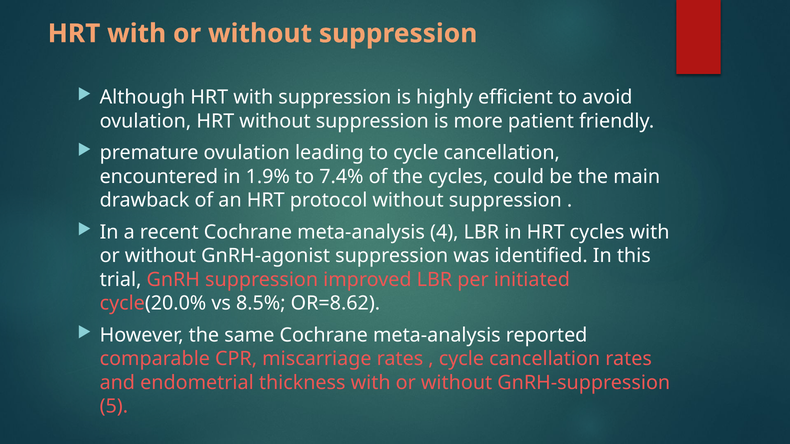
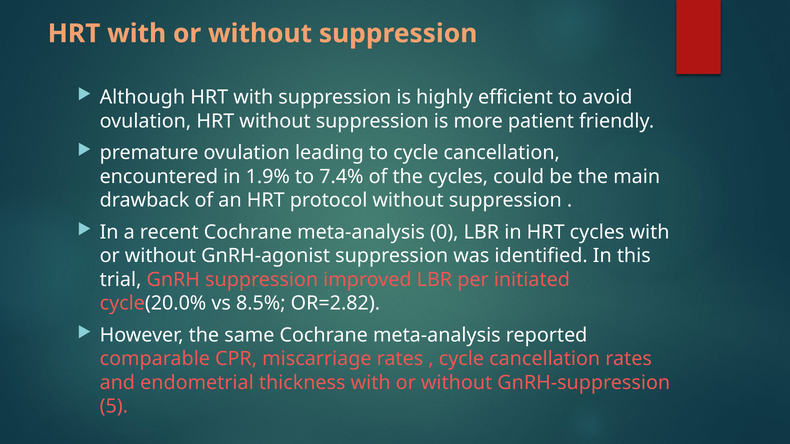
4: 4 -> 0 (444, 232)
OR=8.62: OR=8.62 -> OR=2.82 (335, 304)
